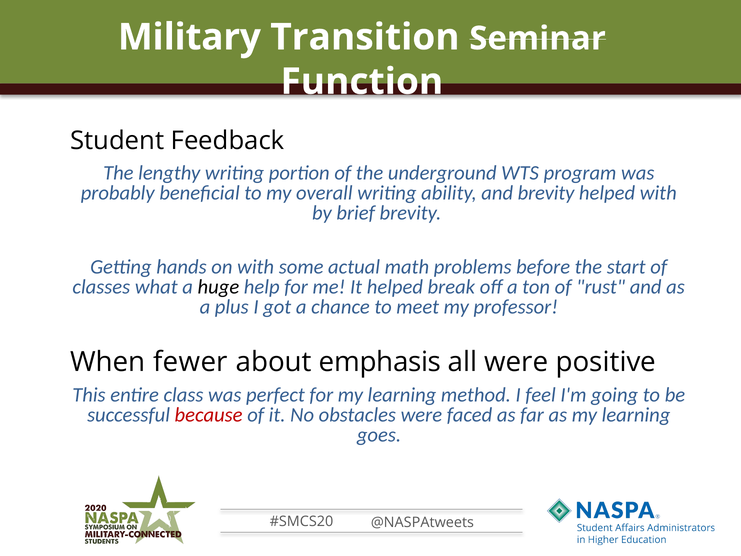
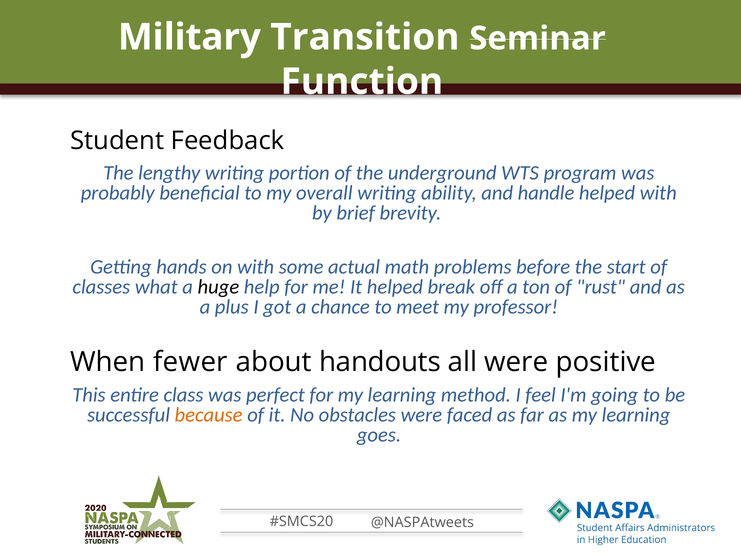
and brevity: brevity -> handle (546, 193)
emphasis: emphasis -> handouts (380, 362)
because colour: red -> orange (209, 415)
